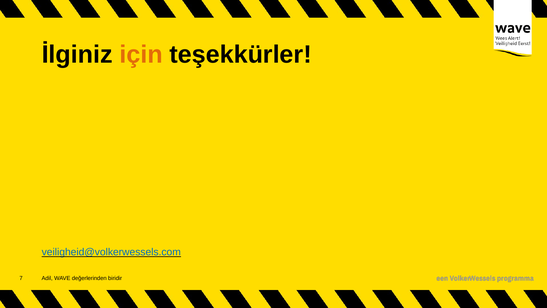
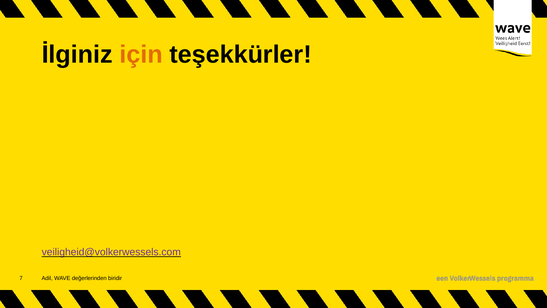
veiligheid@volkerwessels.com colour: blue -> purple (111, 252)
